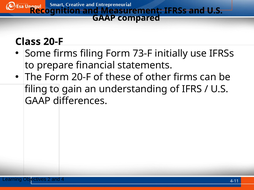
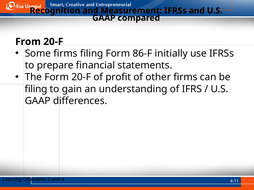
Class: Class -> From (28, 42)
73-F: 73-F -> 86-F (142, 54)
these: these -> profit (118, 77)
